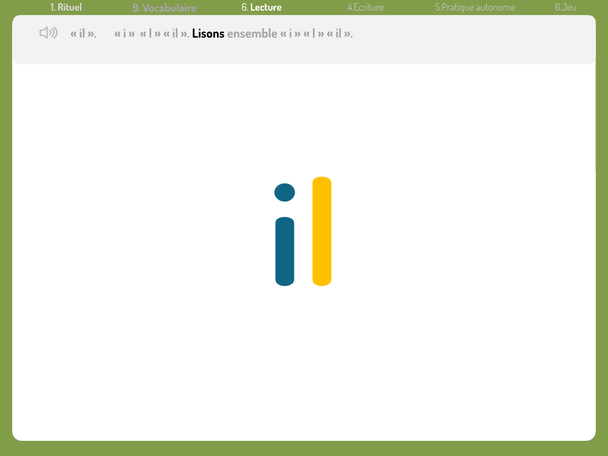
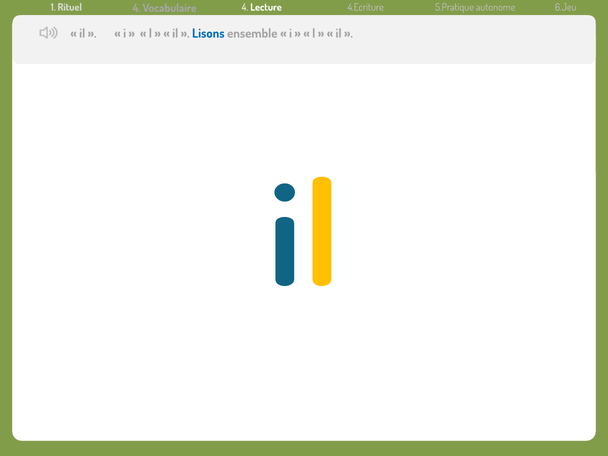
Rituel 9: 9 -> 4 (137, 8)
Vocabulaire 6: 6 -> 4 (245, 7)
Lisons colour: black -> blue (208, 33)
